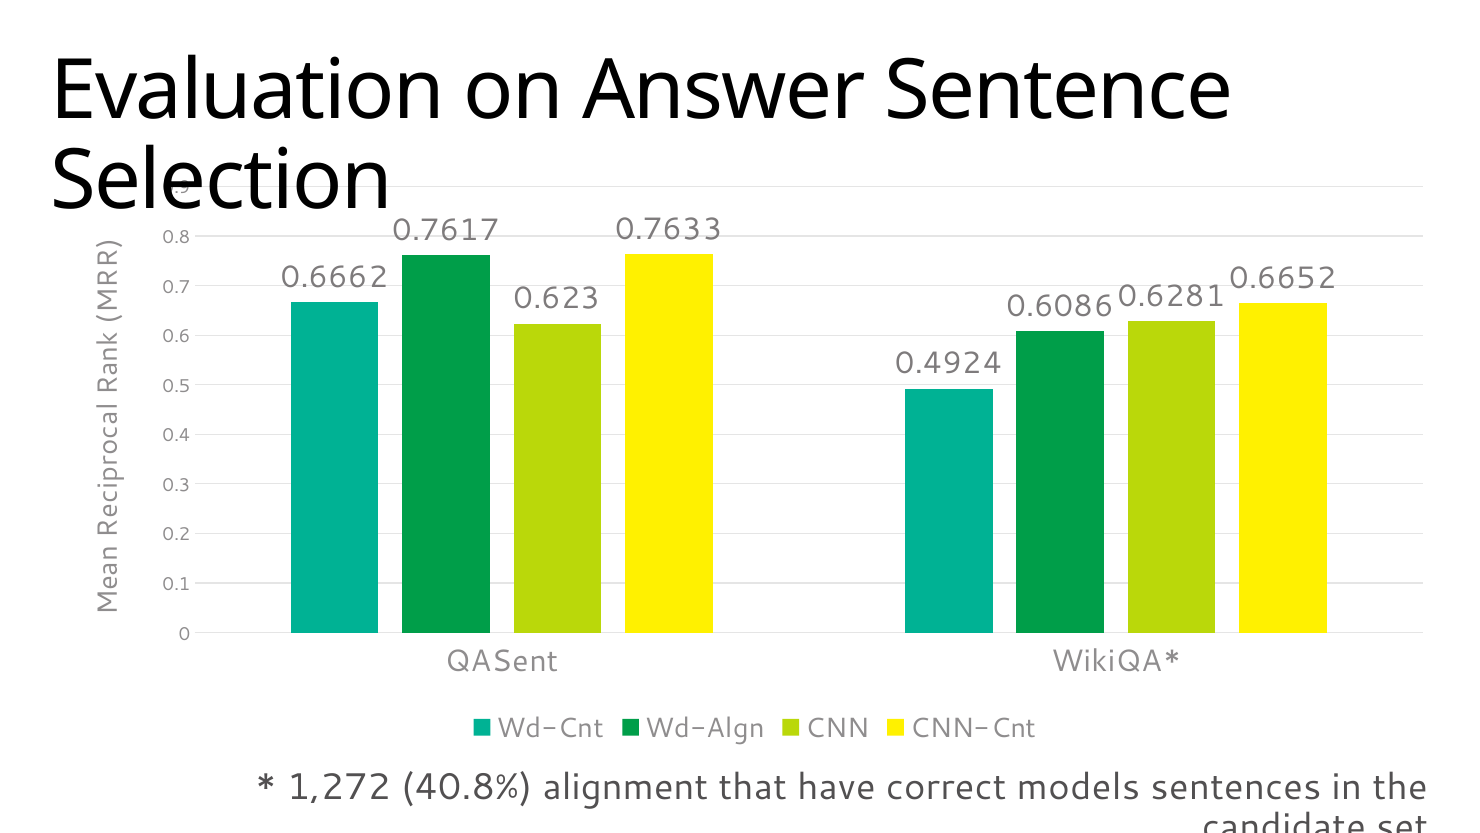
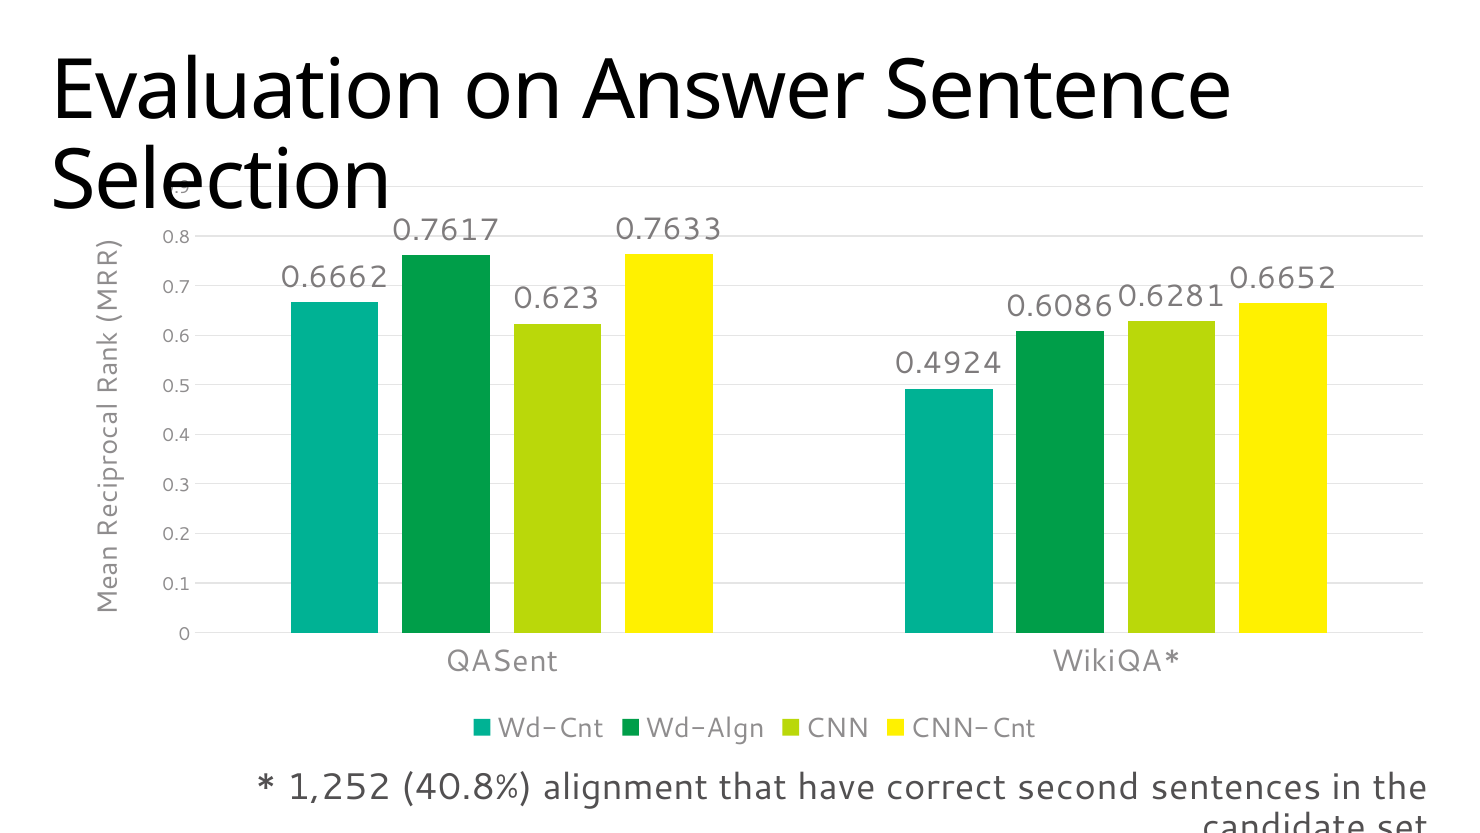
1,272: 1,272 -> 1,252 (339, 787)
models: models -> second (1078, 787)
